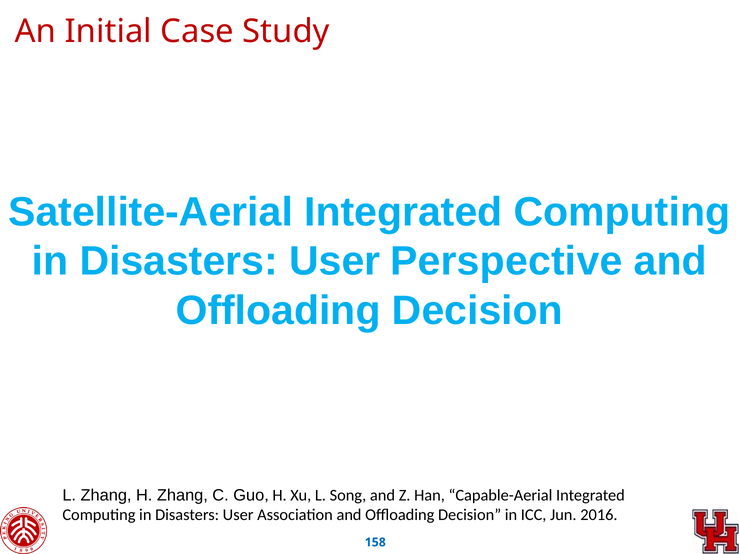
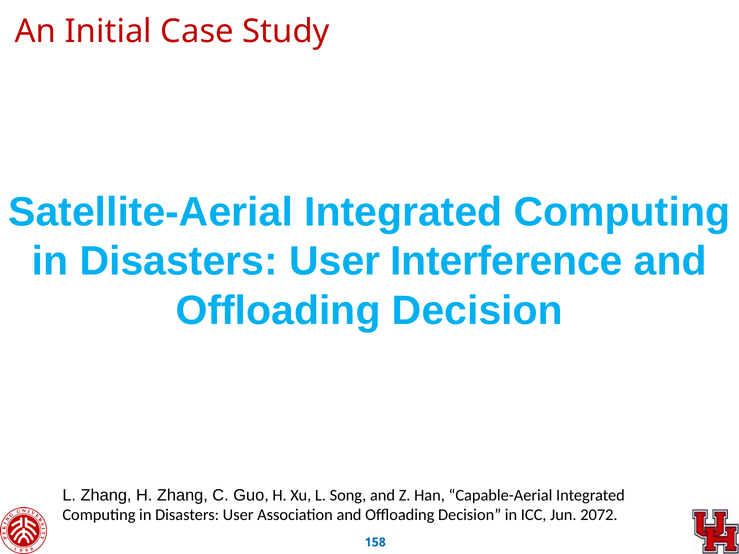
Perspective: Perspective -> Interference (506, 261)
2016: 2016 -> 2072 (599, 515)
